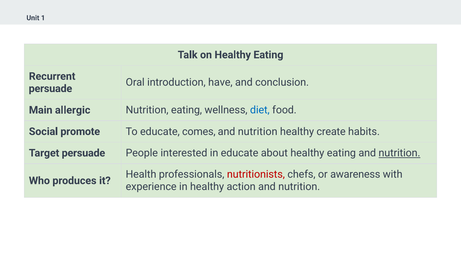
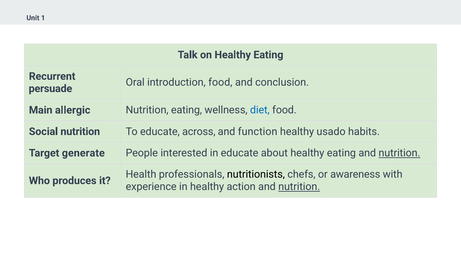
introduction have: have -> food (220, 83)
Social promote: promote -> nutrition (80, 132)
comes: comes -> across (199, 132)
nutrition: nutrition -> function (258, 132)
create: create -> usado (331, 132)
Target persuade: persuade -> generate (83, 153)
nutritionists colour: red -> black (256, 175)
nutrition underline: none -> present (299, 187)
